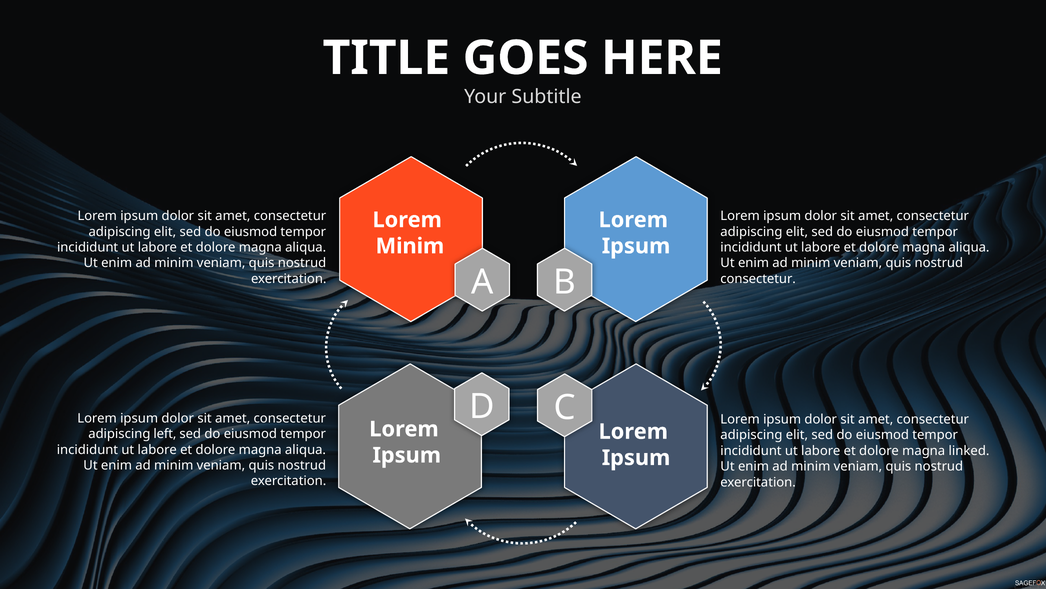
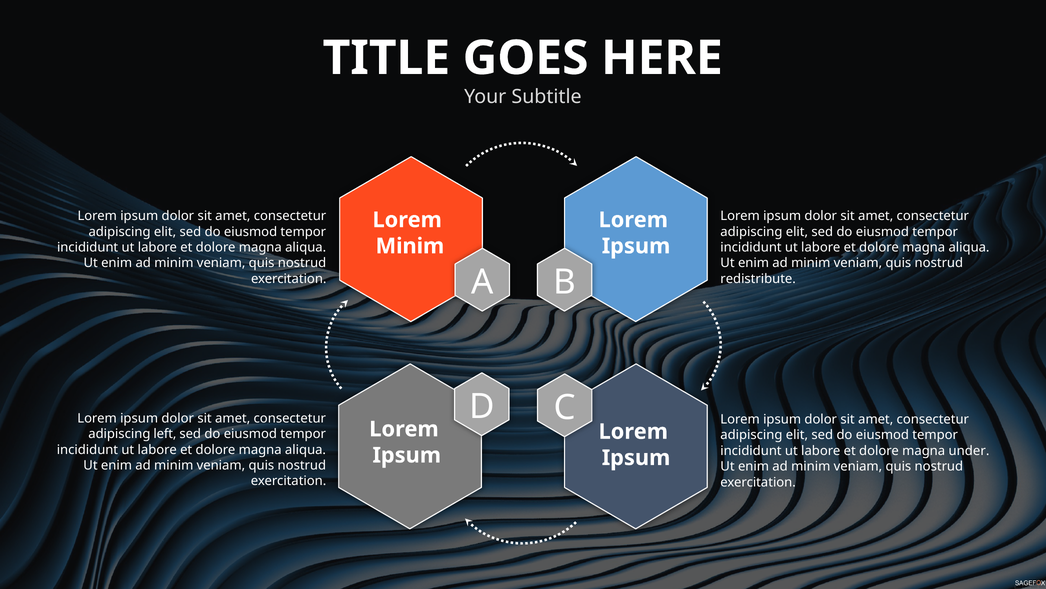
consectetur: consectetur -> redistribute (758, 279)
linked: linked -> under (969, 450)
